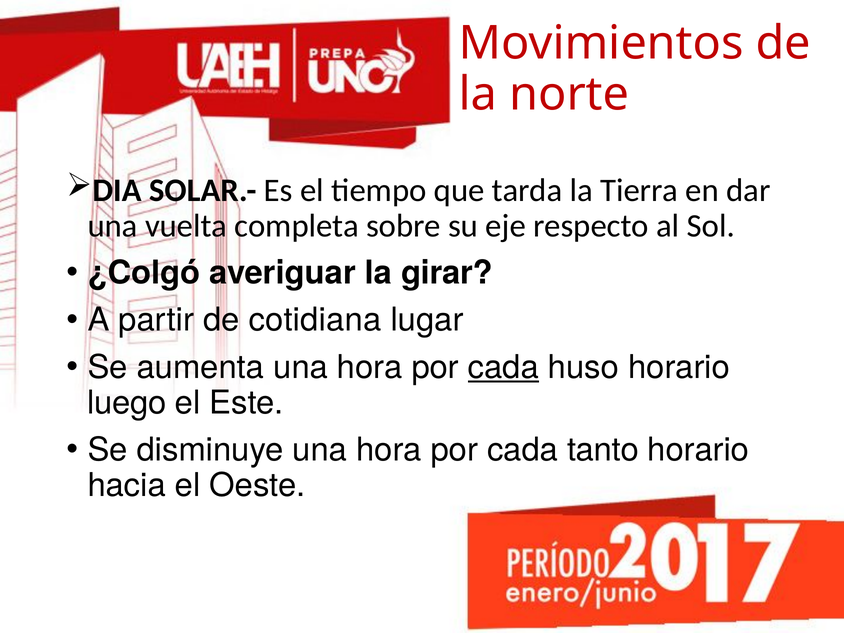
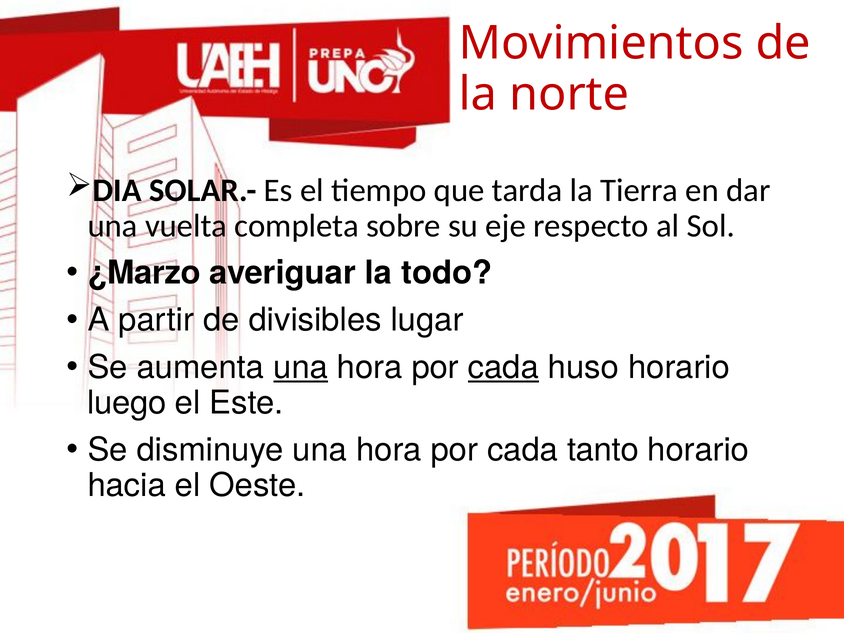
¿Colgó: ¿Colgó -> ¿Marzo (144, 273)
girar: girar -> todo (447, 273)
cotidiana: cotidiana -> divisibles (315, 320)
una underline: none -> present (301, 367)
